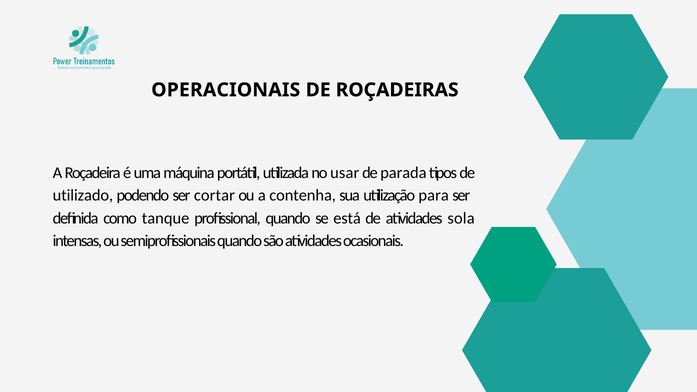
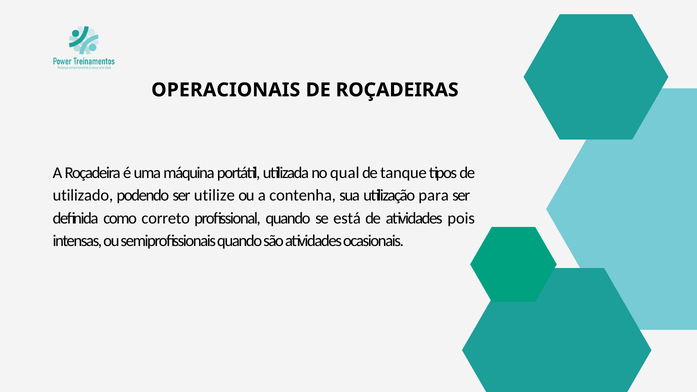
usar: usar -> qual (345, 173)
parada: parada -> tanque (403, 173)
cortar: cortar -> utilize (214, 195)
tanque: tanque -> correto (166, 218)
sola: sola -> pois (461, 218)
